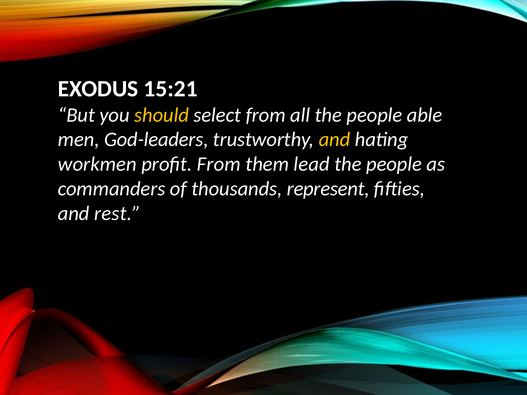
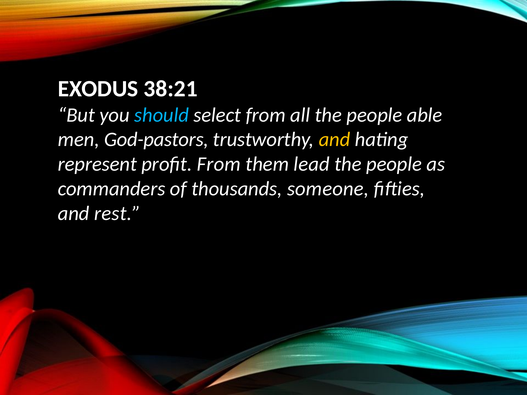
15:21: 15:21 -> 38:21 (171, 89)
should colour: yellow -> light blue (162, 115)
God-leaders: God-leaders -> God-pastors (156, 140)
workmen: workmen -> represent (97, 164)
represent: represent -> someone (328, 189)
